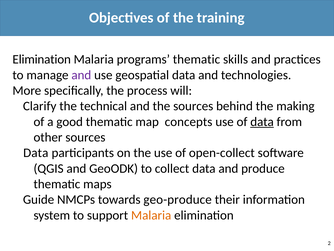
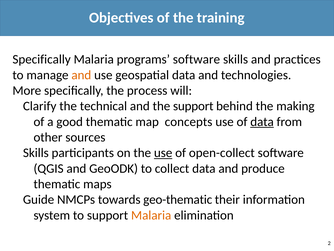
Elimination: Elimination -> Specifically (42, 59)
programs thematic: thematic -> software (196, 59)
and colour: purple -> orange (81, 75)
the sources: sources -> support (193, 106)
Data: Data -> Skills (36, 153)
use underline: none -> present (163, 153)
geo-produce: geo-produce -> geo-thematic (178, 199)
